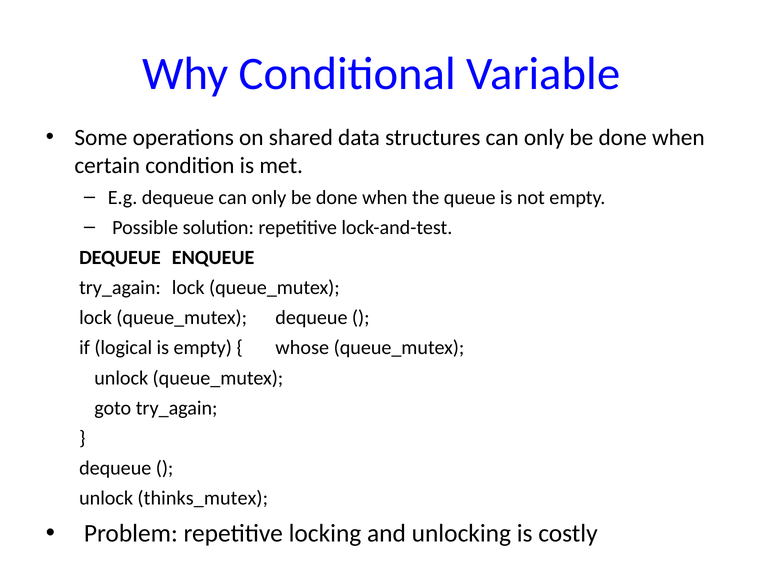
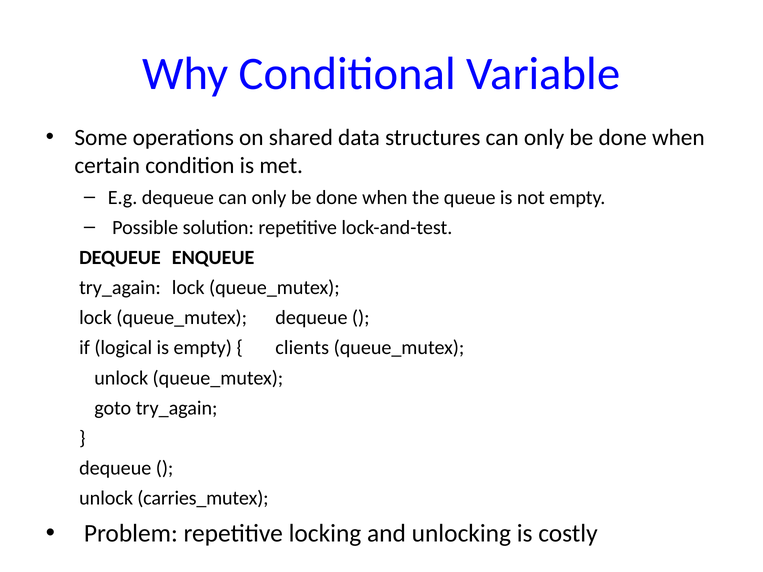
whose: whose -> clients (302, 348)
thinks_mutex: thinks_mutex -> carries_mutex (203, 498)
